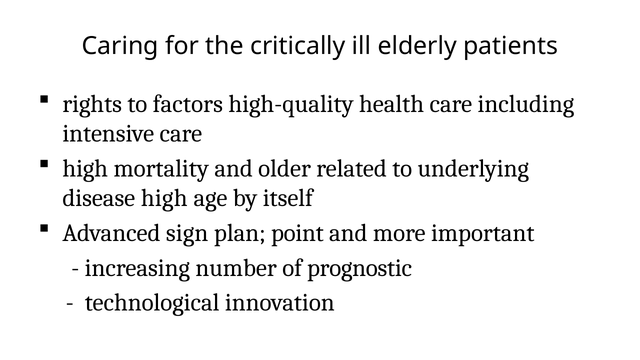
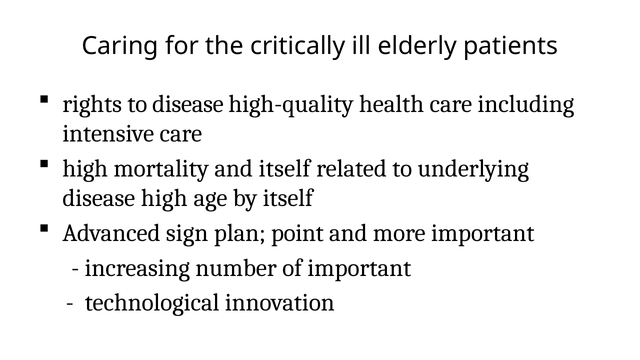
to factors: factors -> disease (188, 104)
and older: older -> itself (284, 168)
of prognostic: prognostic -> important (359, 268)
